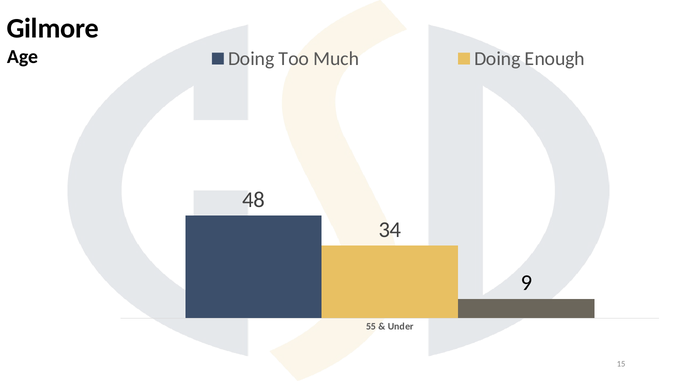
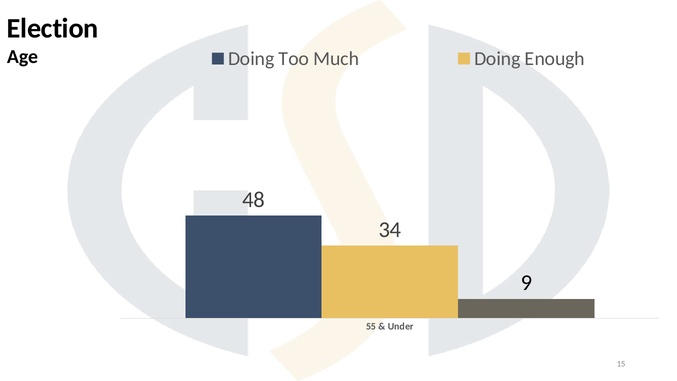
Gilmore: Gilmore -> Election (53, 28)
